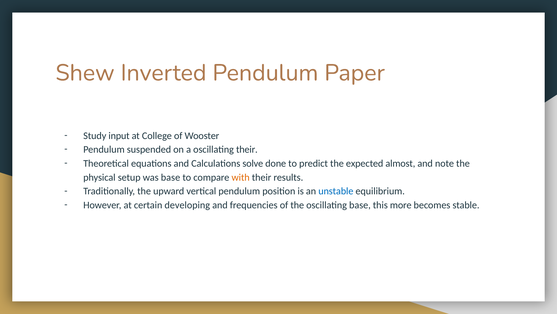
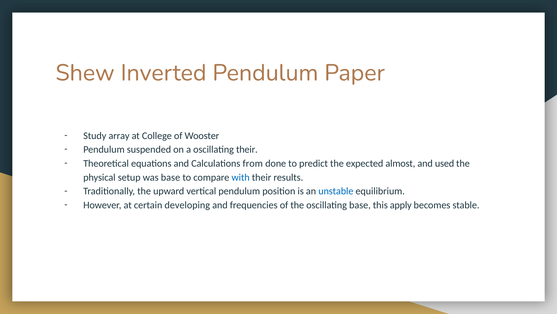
input: input -> array (119, 135)
solve: solve -> from (253, 163)
note: note -> used (445, 163)
with colour: orange -> blue (241, 177)
more: more -> apply (401, 205)
